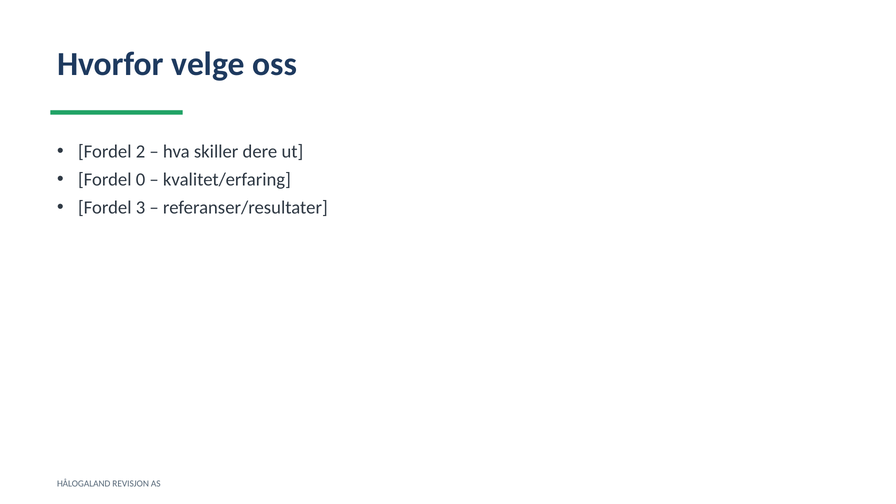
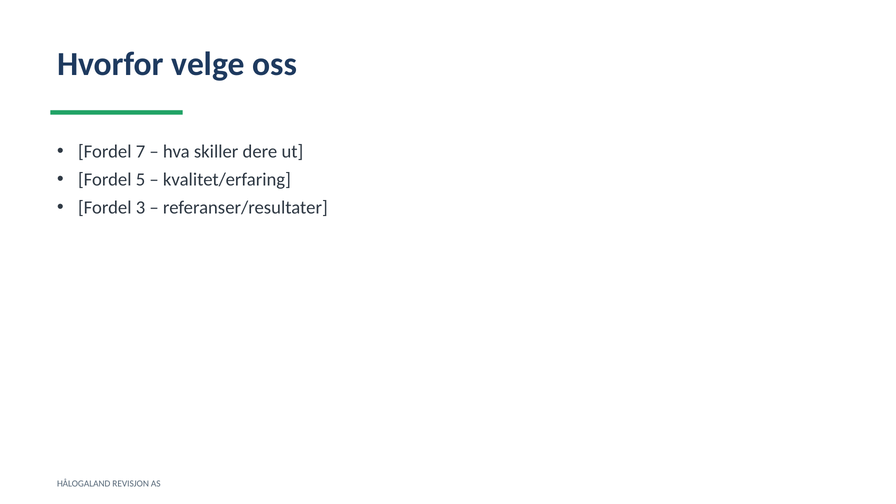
2: 2 -> 7 (141, 152)
0: 0 -> 5 (141, 180)
